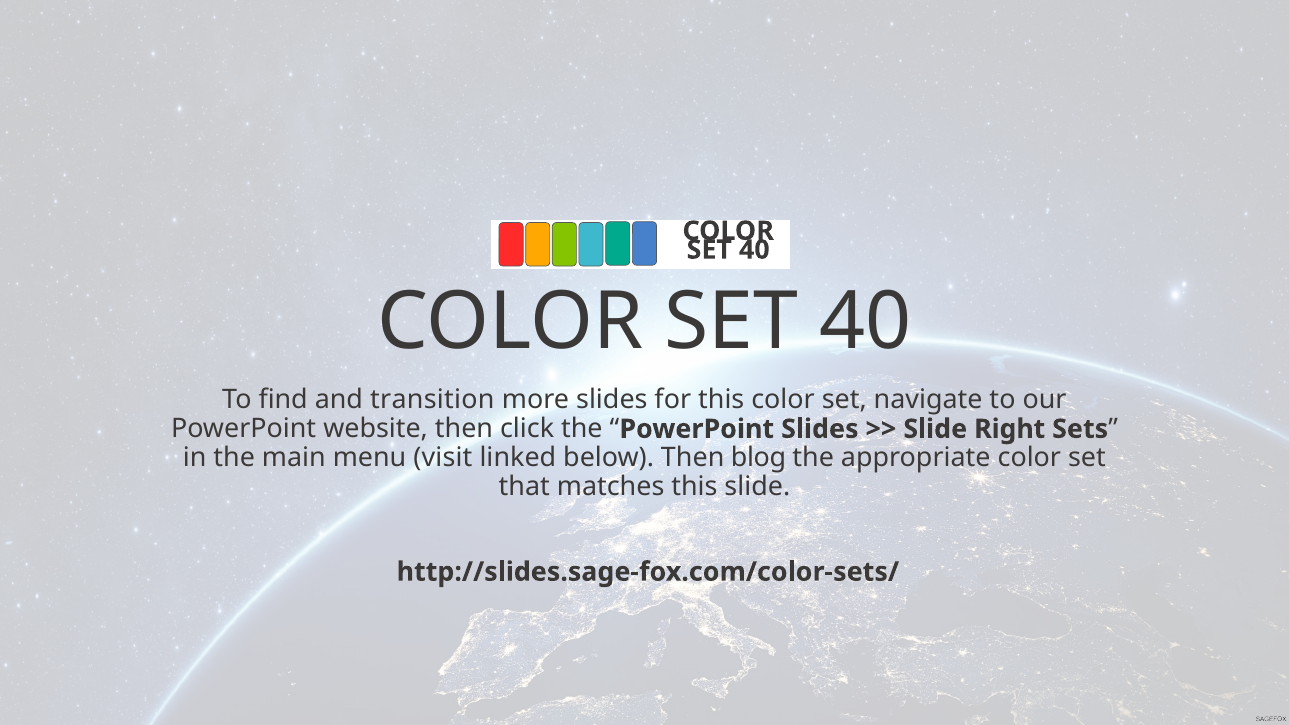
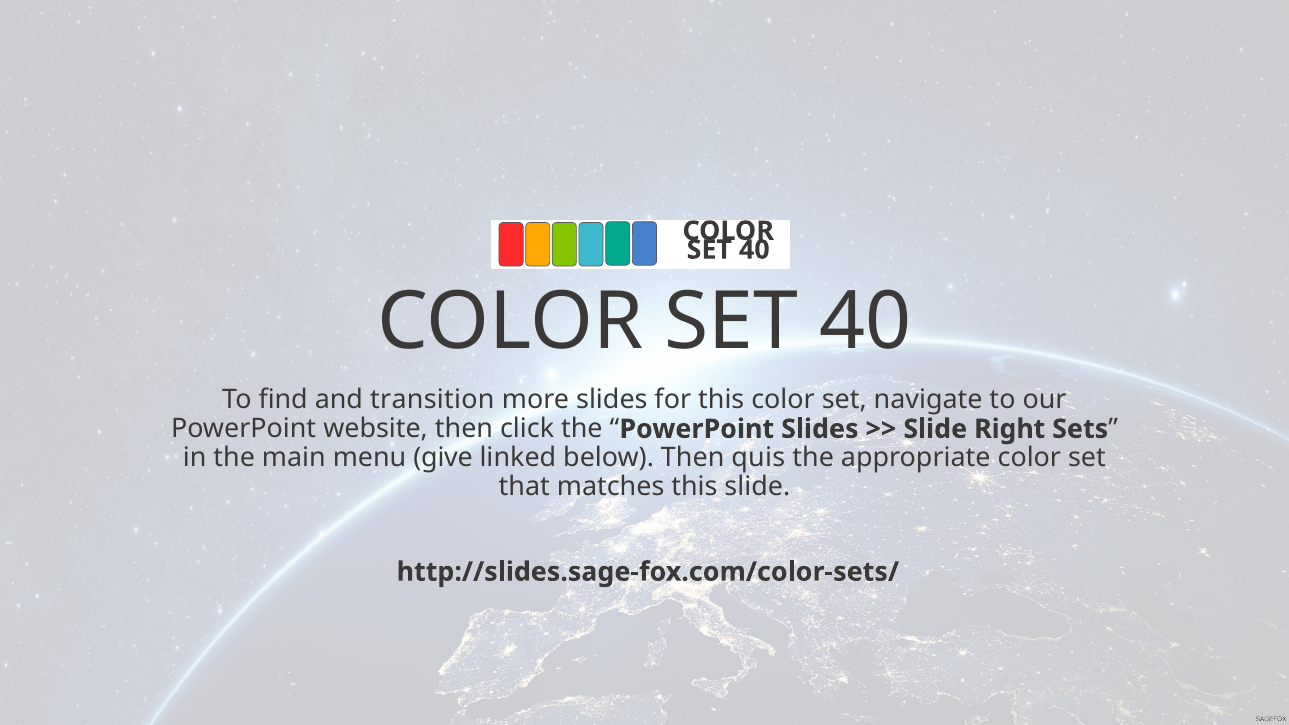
visit: visit -> give (443, 458)
blog: blog -> quis (758, 458)
